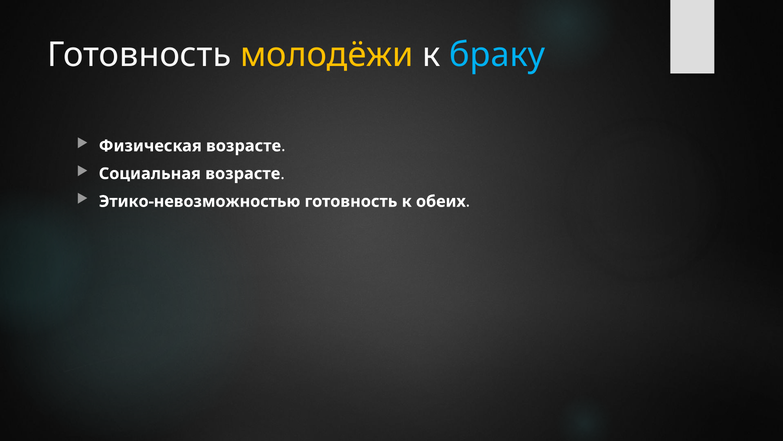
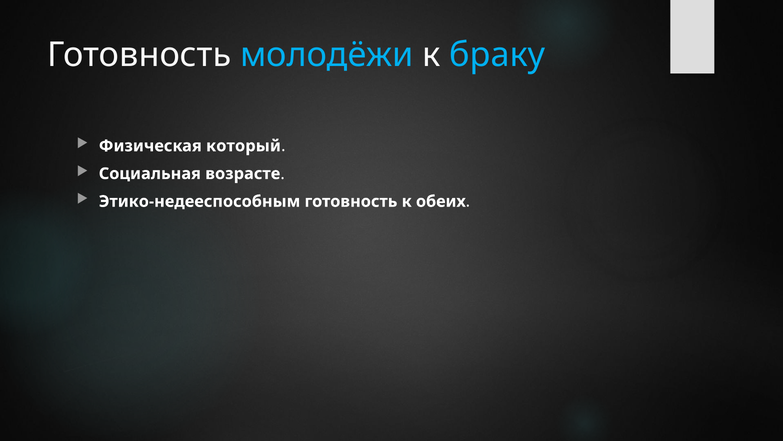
молодёжи colour: yellow -> light blue (327, 55)
Физическая возрасте: возрасте -> который (243, 146)
Этико-невозможностью: Этико-невозможностью -> Этико-недееспособным (200, 201)
